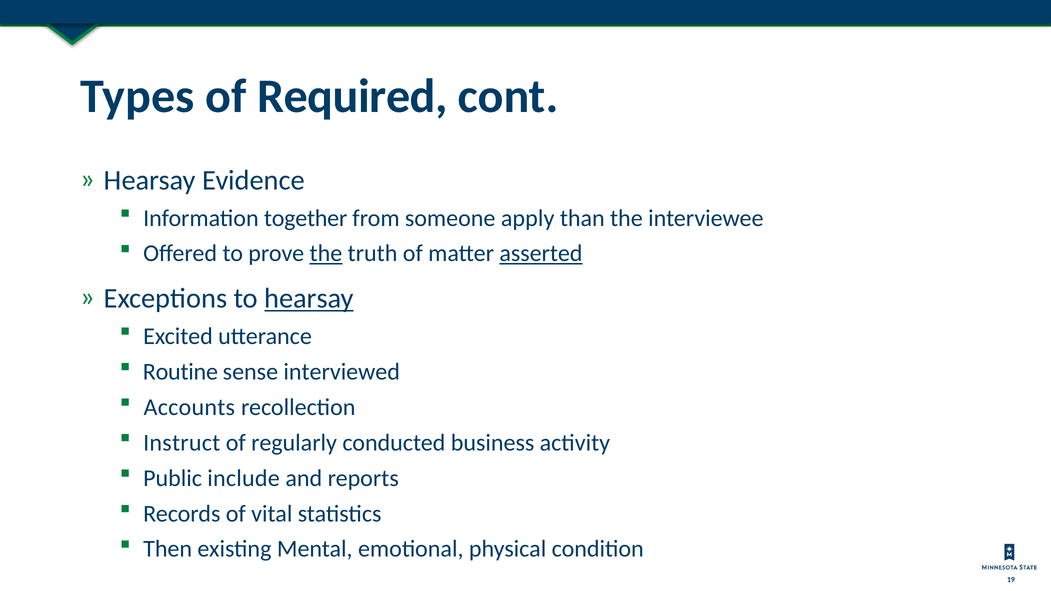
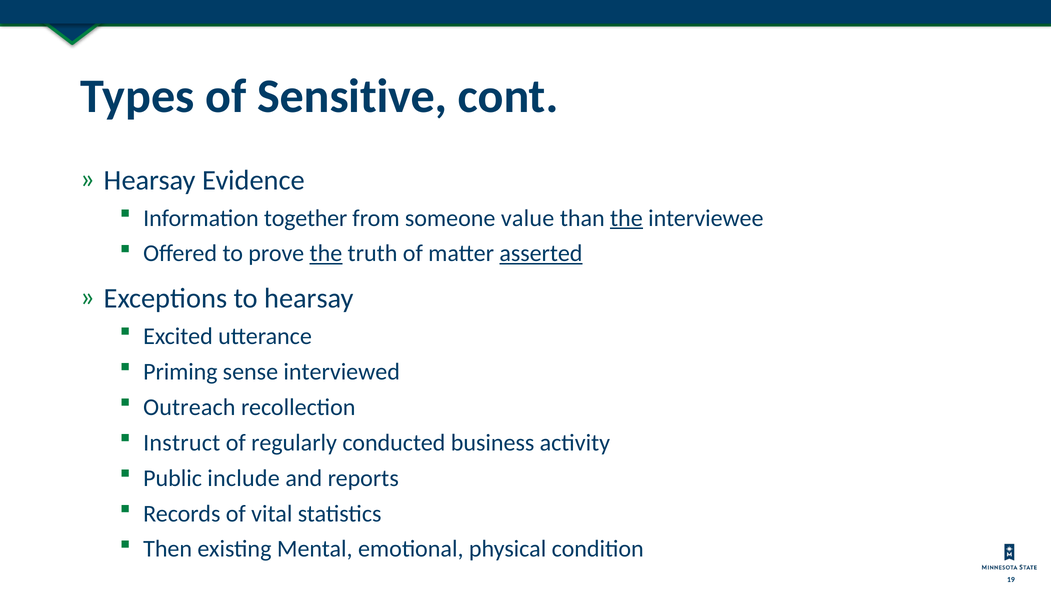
Required: Required -> Sensitive (352, 96)
apply: apply -> value (528, 218)
the underline: none -> present (626, 218)
hearsay underline: present -> none (309, 299)
Routine: Routine -> Priming (180, 372)
Accounts: Accounts -> Outreach (189, 407)
